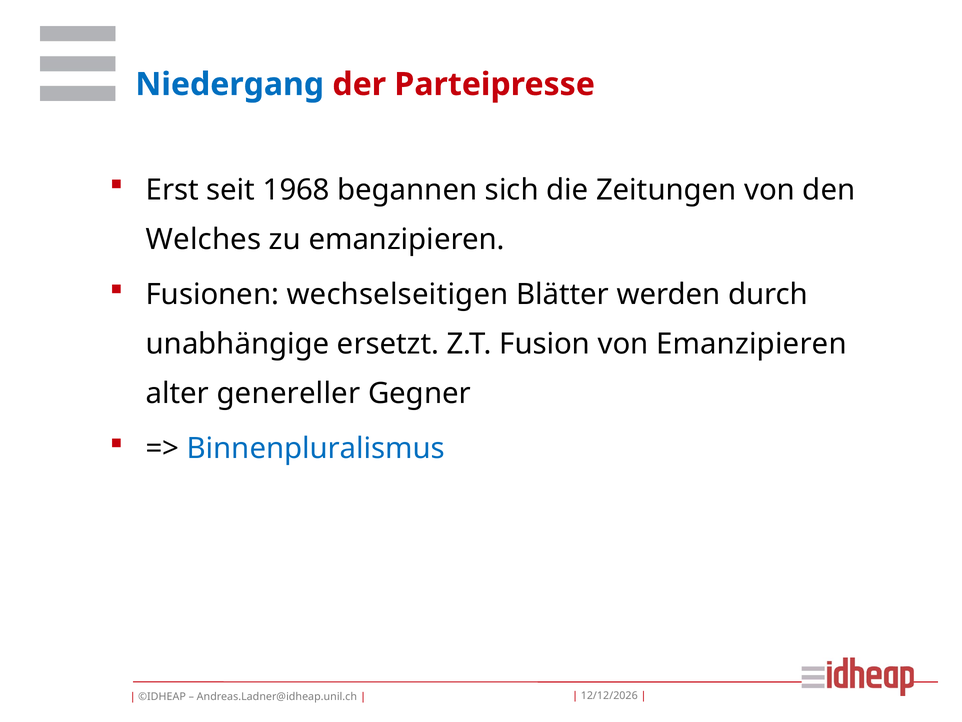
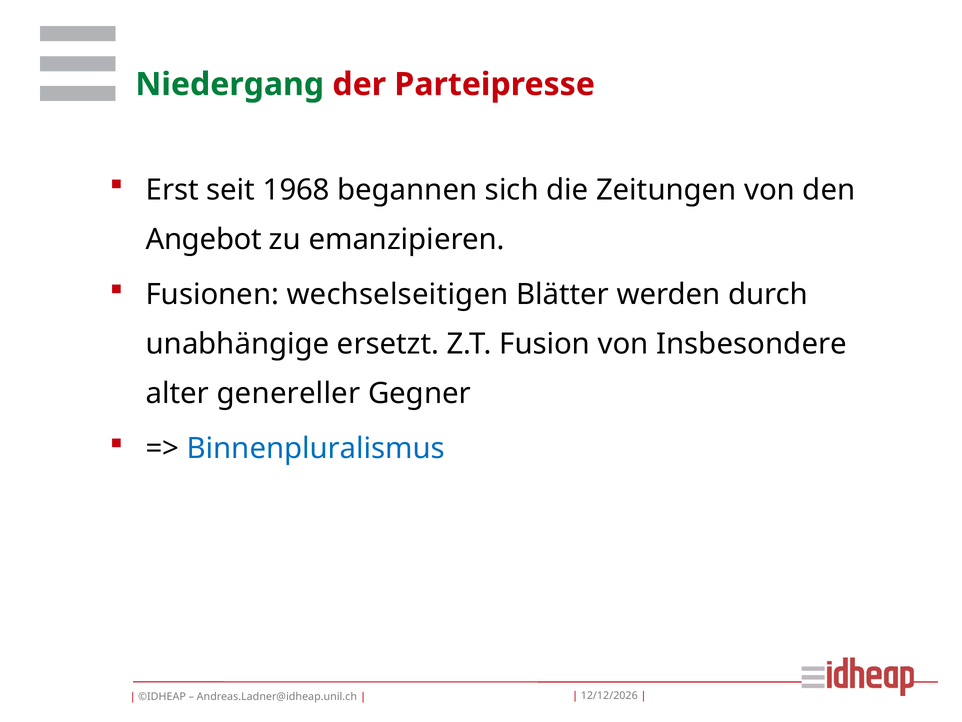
Niedergang colour: blue -> green (230, 84)
Welches: Welches -> Angebot (204, 239)
von Emanzipieren: Emanzipieren -> Insbesondere (752, 344)
